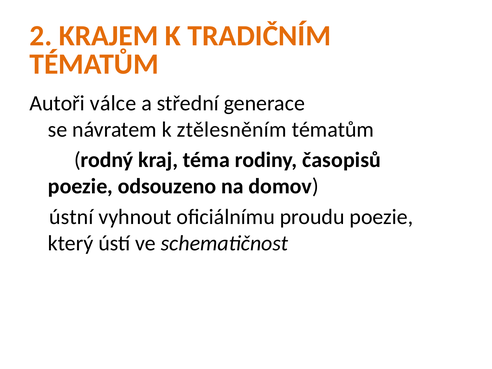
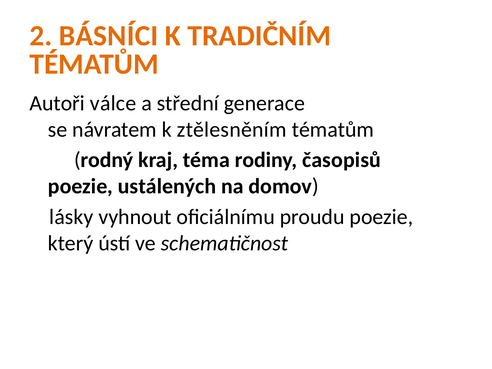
KRAJEM: KRAJEM -> BÁSNÍCI (109, 36)
odsouzeno: odsouzeno -> ustálených (167, 186)
ústní: ústní -> lásky (71, 217)
